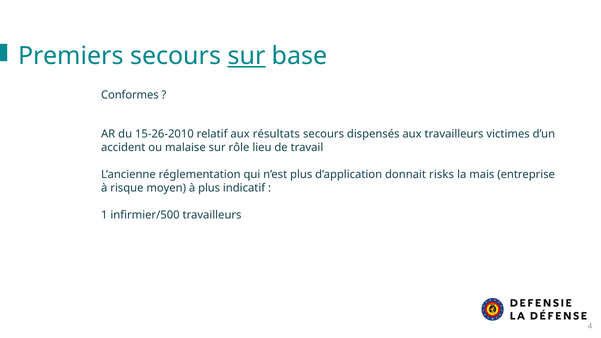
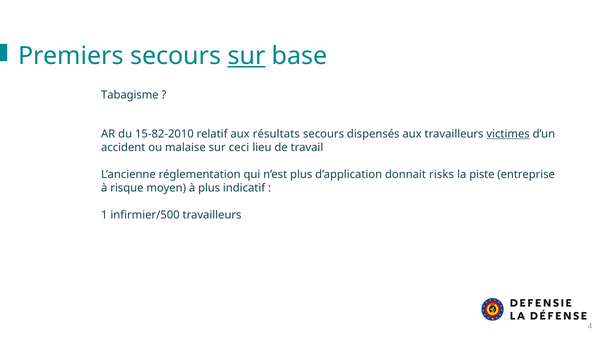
Conformes: Conformes -> Tabagisme (130, 95)
15-26-2010: 15-26-2010 -> 15-82-2010 (164, 134)
victimes underline: none -> present (508, 134)
rôle: rôle -> ceci (239, 148)
mais: mais -> piste (482, 175)
